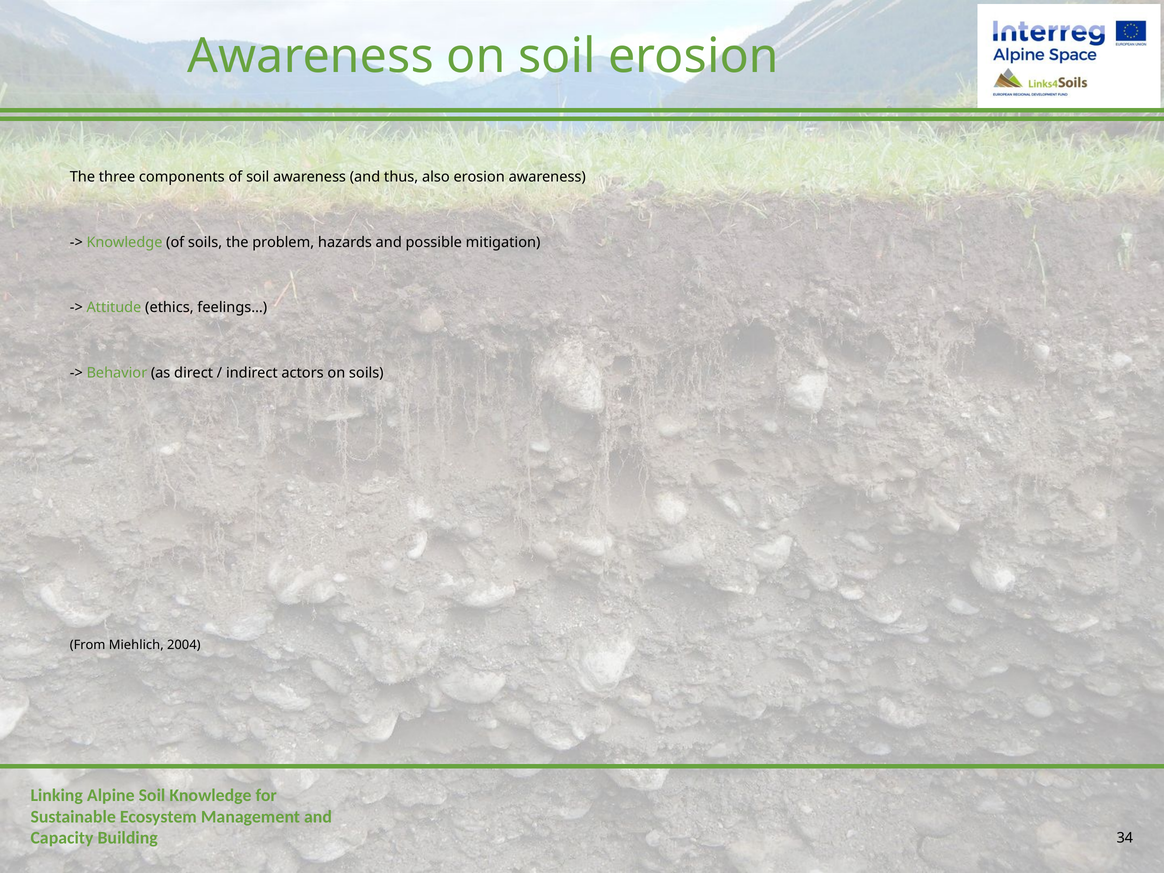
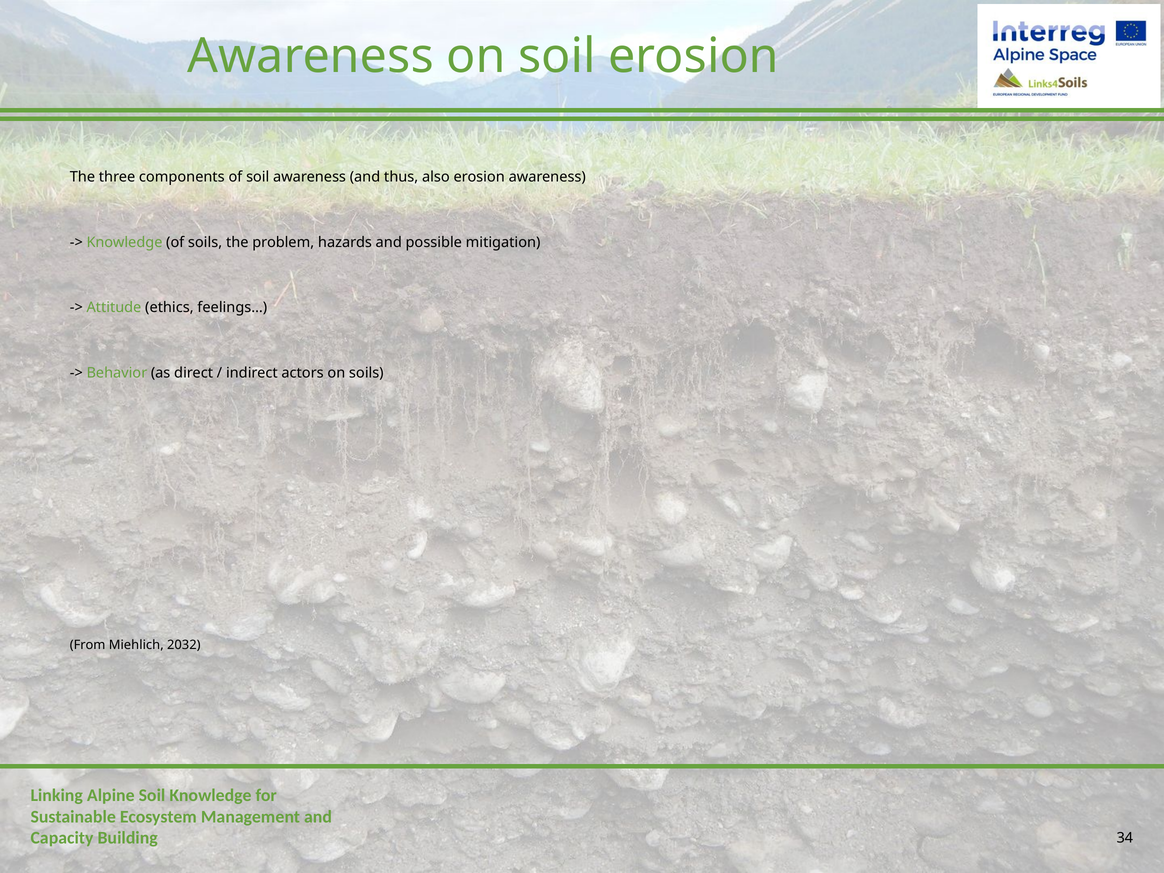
2004: 2004 -> 2032 (184, 645)
